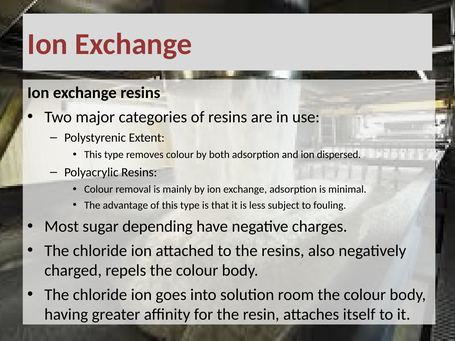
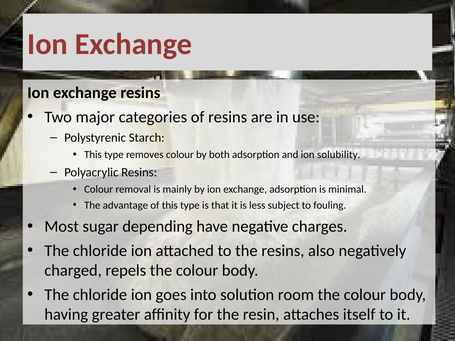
Extent: Extent -> Starch (147, 138)
dispersed: dispersed -> solubility (339, 155)
